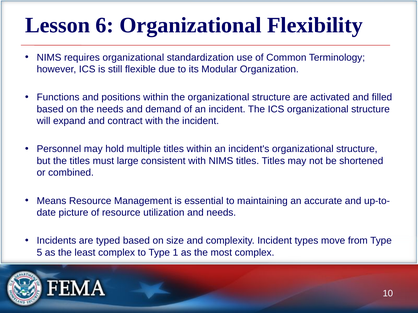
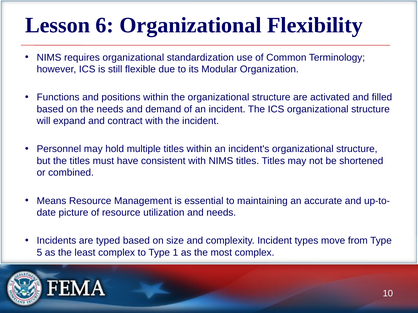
large: large -> have (128, 161)
